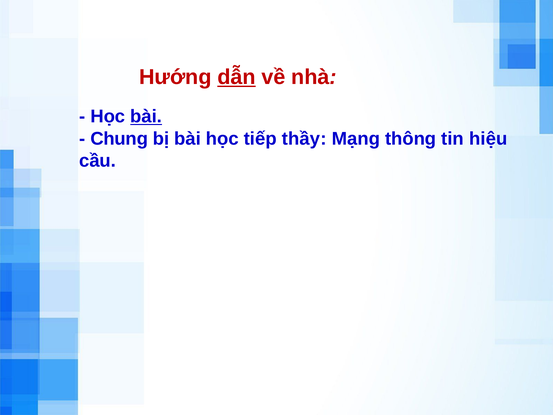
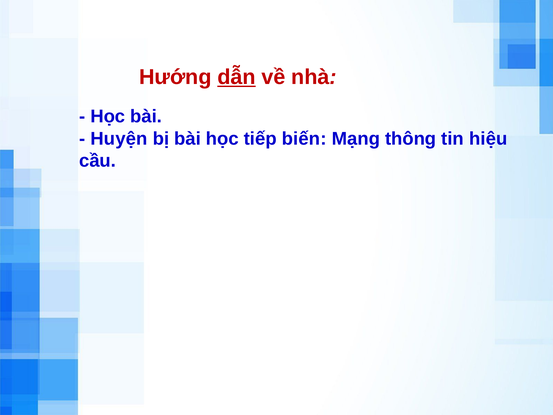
bài underline: present -> none (146, 116)
Chung: Chung -> Huyện (119, 139)
thầy: thầy -> biến (304, 139)
